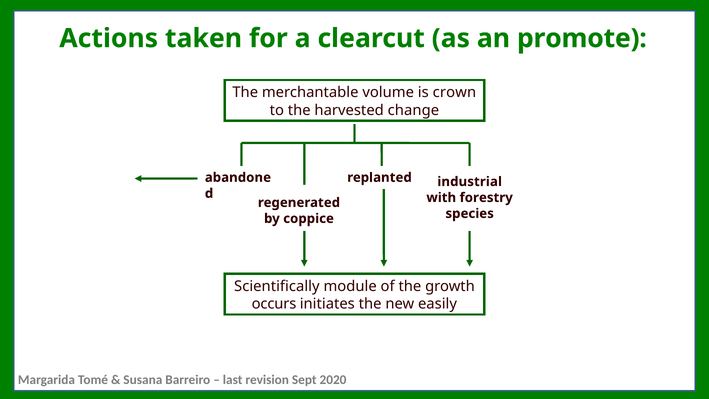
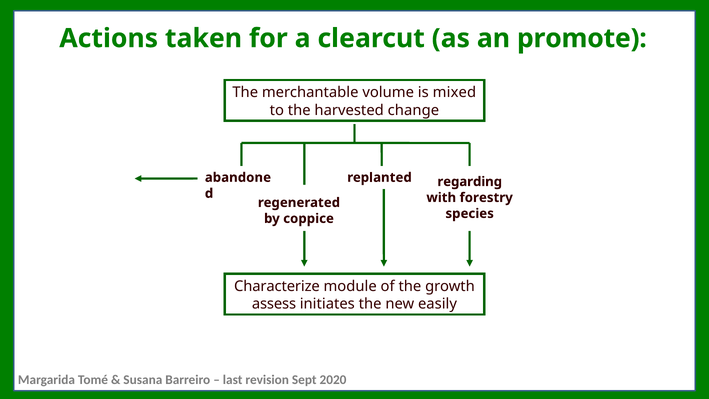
crown: crown -> mixed (454, 93)
industrial: industrial -> regarding (470, 182)
Scientifically: Scientifically -> Characterize (277, 286)
occurs: occurs -> assess (274, 304)
